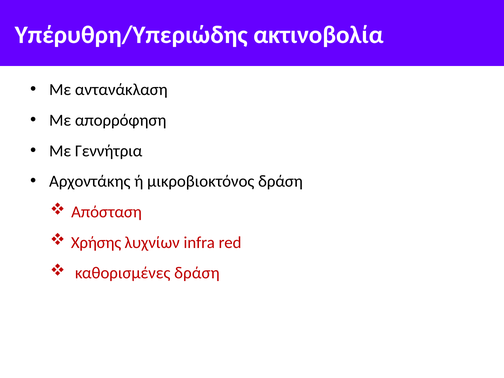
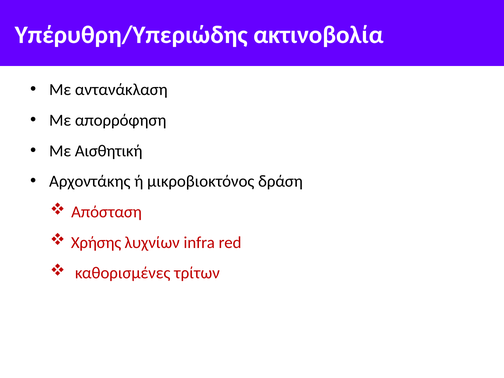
Γεννήτρια: Γεννήτρια -> Αισθητική (109, 151)
καθορισμένες δράση: δράση -> τρίτων (197, 273)
